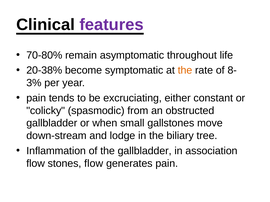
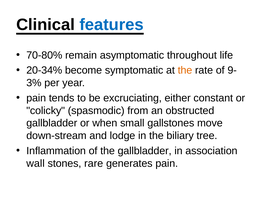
features colour: purple -> blue (112, 25)
20-38%: 20-38% -> 20-34% (44, 70)
8-: 8- -> 9- (232, 70)
flow: flow -> wall (36, 164)
stones flow: flow -> rare (94, 164)
